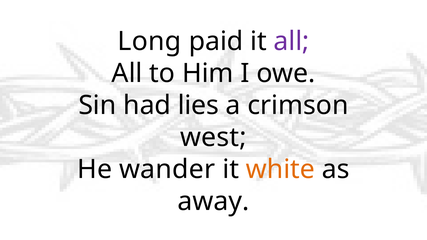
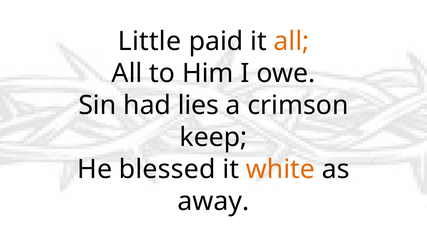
Long: Long -> Little (149, 41)
all colour: purple -> orange (292, 41)
west: west -> keep (214, 137)
wander: wander -> blessed (167, 169)
